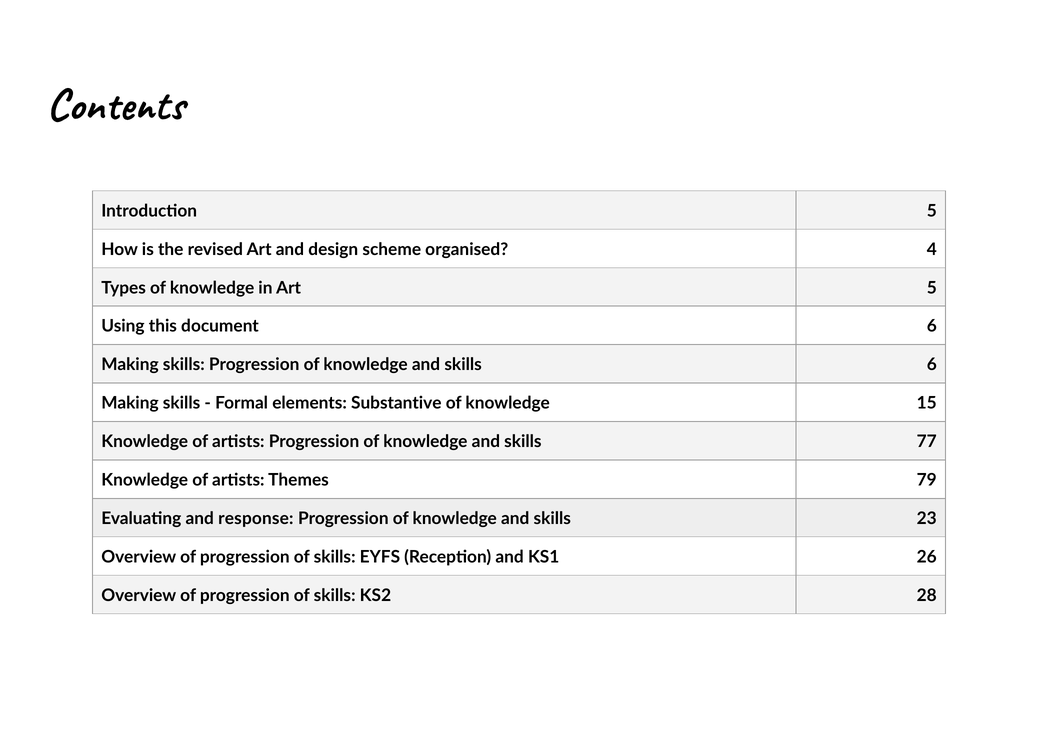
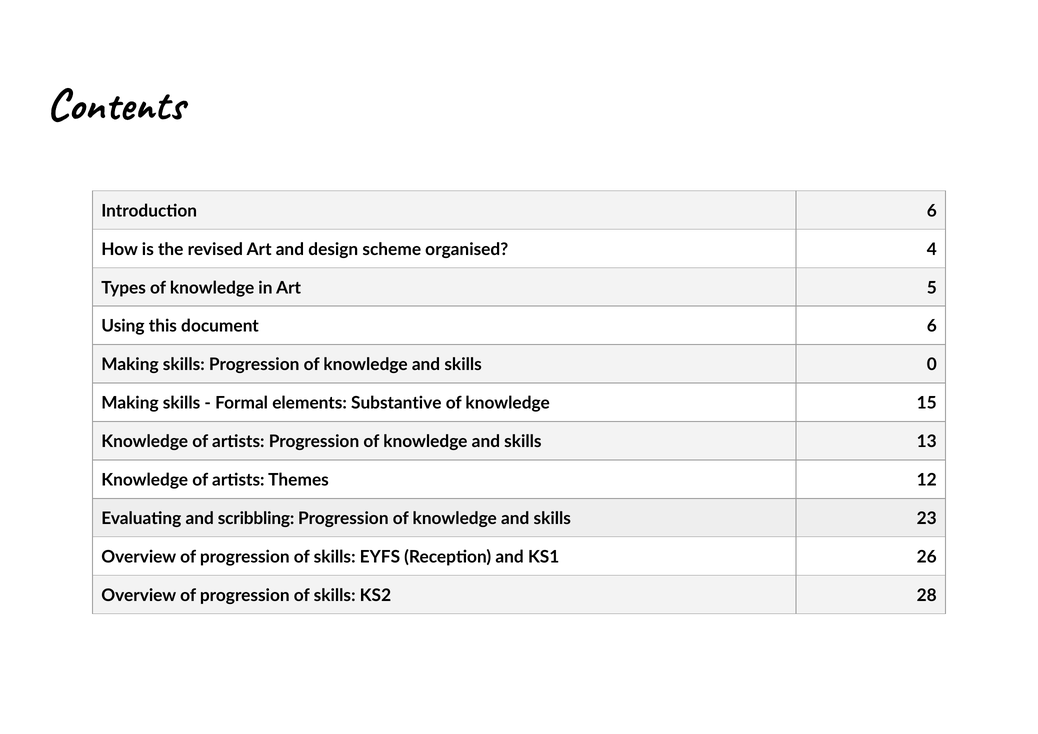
Introduction 5: 5 -> 6 (932, 211)
skills 6: 6 -> 0 (932, 365)
77: 77 -> 13 (927, 442)
79: 79 -> 12 (927, 480)
response: response -> scribbling (256, 518)
